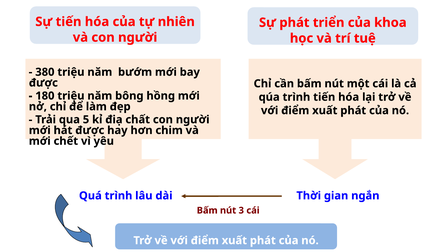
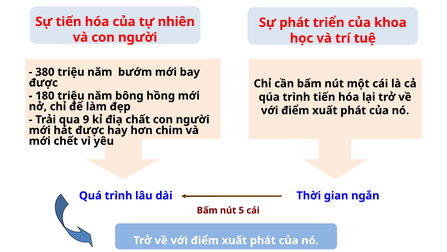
5: 5 -> 9 (86, 119)
3: 3 -> 5 (241, 210)
